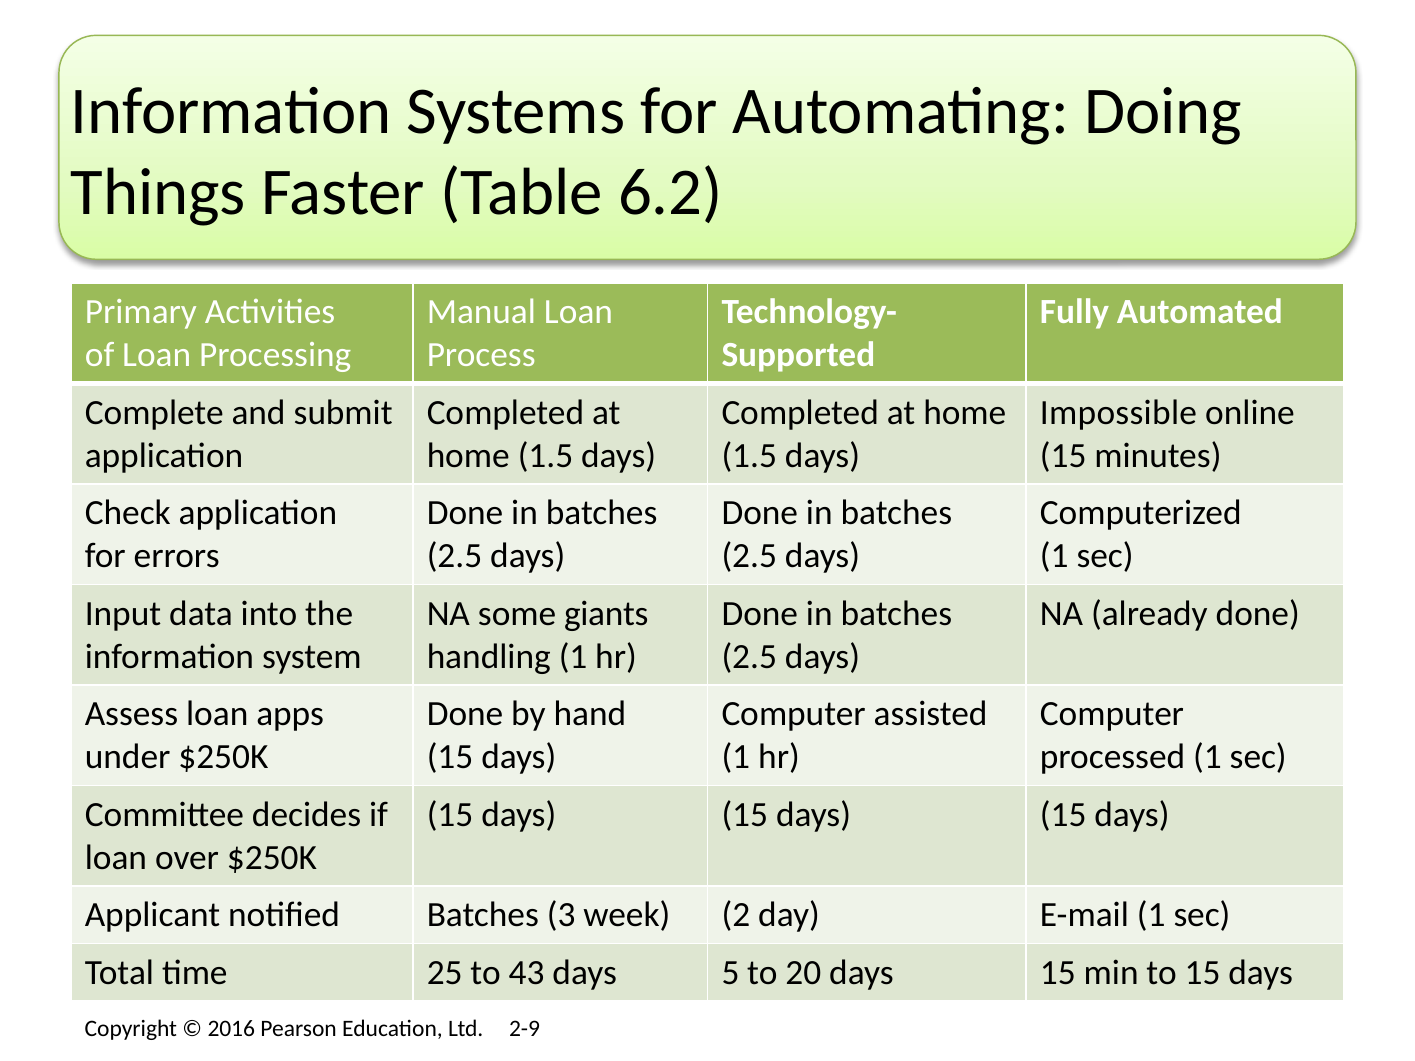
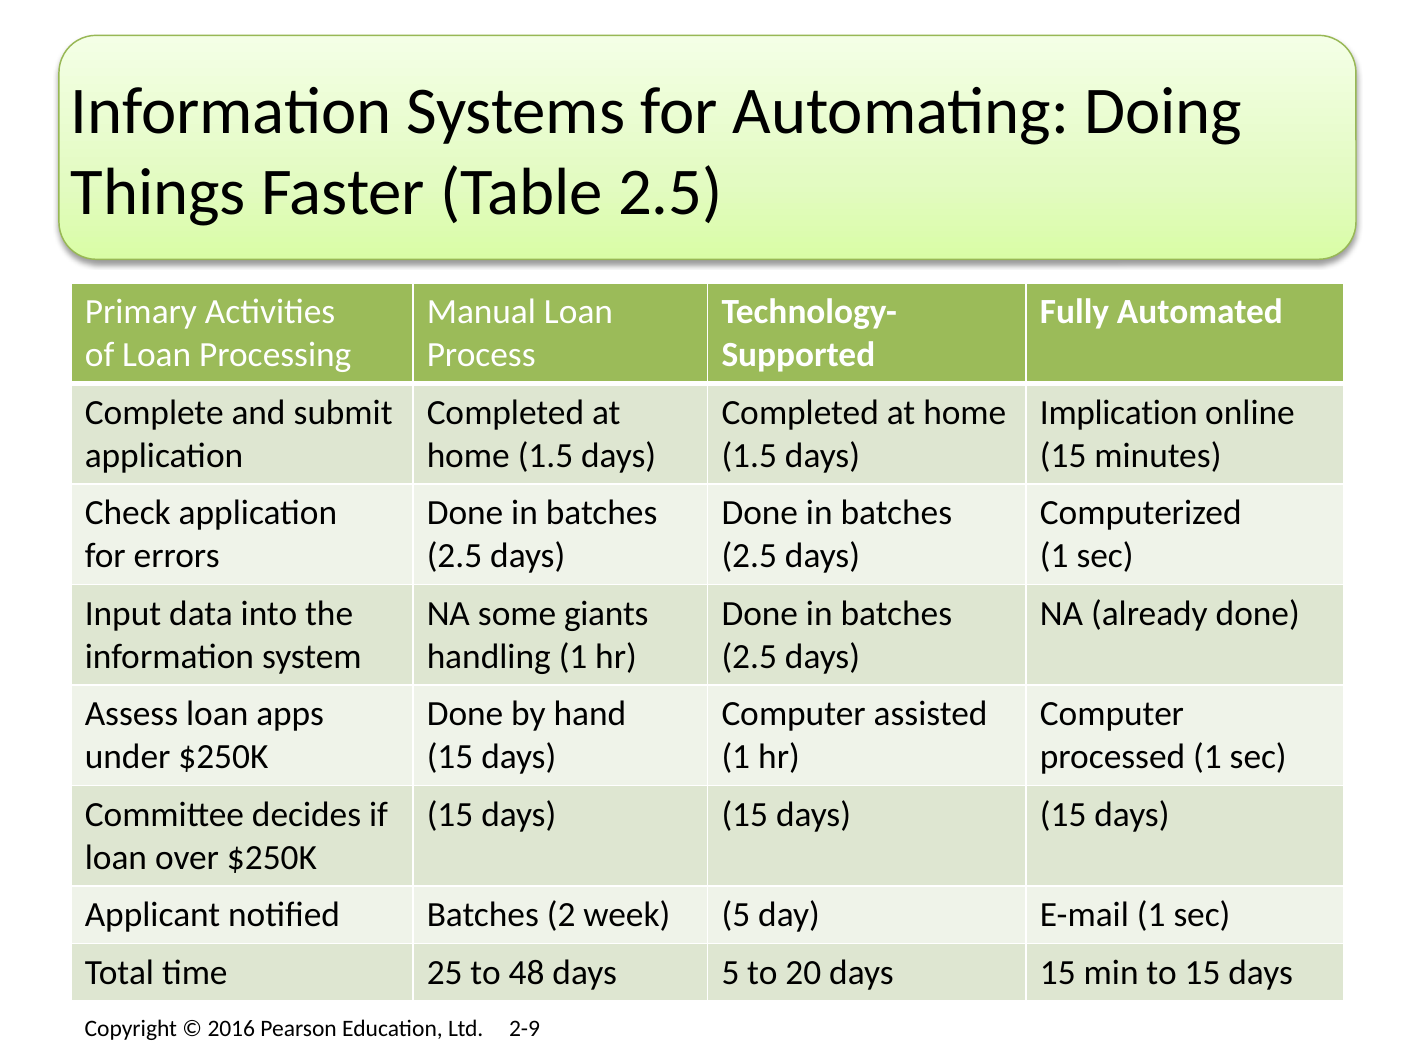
Table 6.2: 6.2 -> 2.5 (670, 192)
Impossible: Impossible -> Implication (1119, 413)
3: 3 -> 2 (561, 915)
week 2: 2 -> 5 (736, 915)
43: 43 -> 48 (527, 973)
